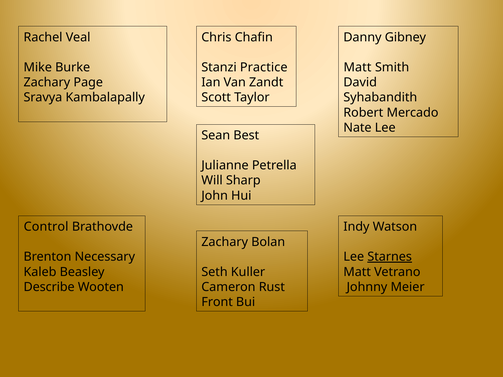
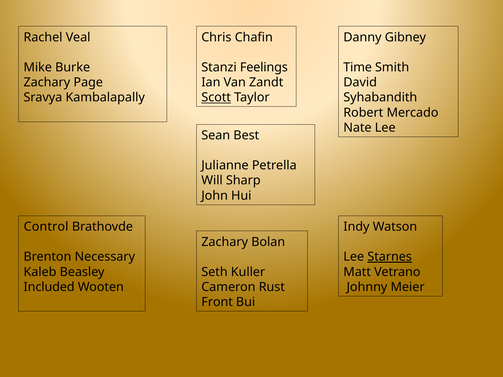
Practice: Practice -> Feelings (264, 67)
Matt: Matt -> Time (358, 67)
Scott underline: none -> present (216, 98)
Describe: Describe -> Included (49, 287)
